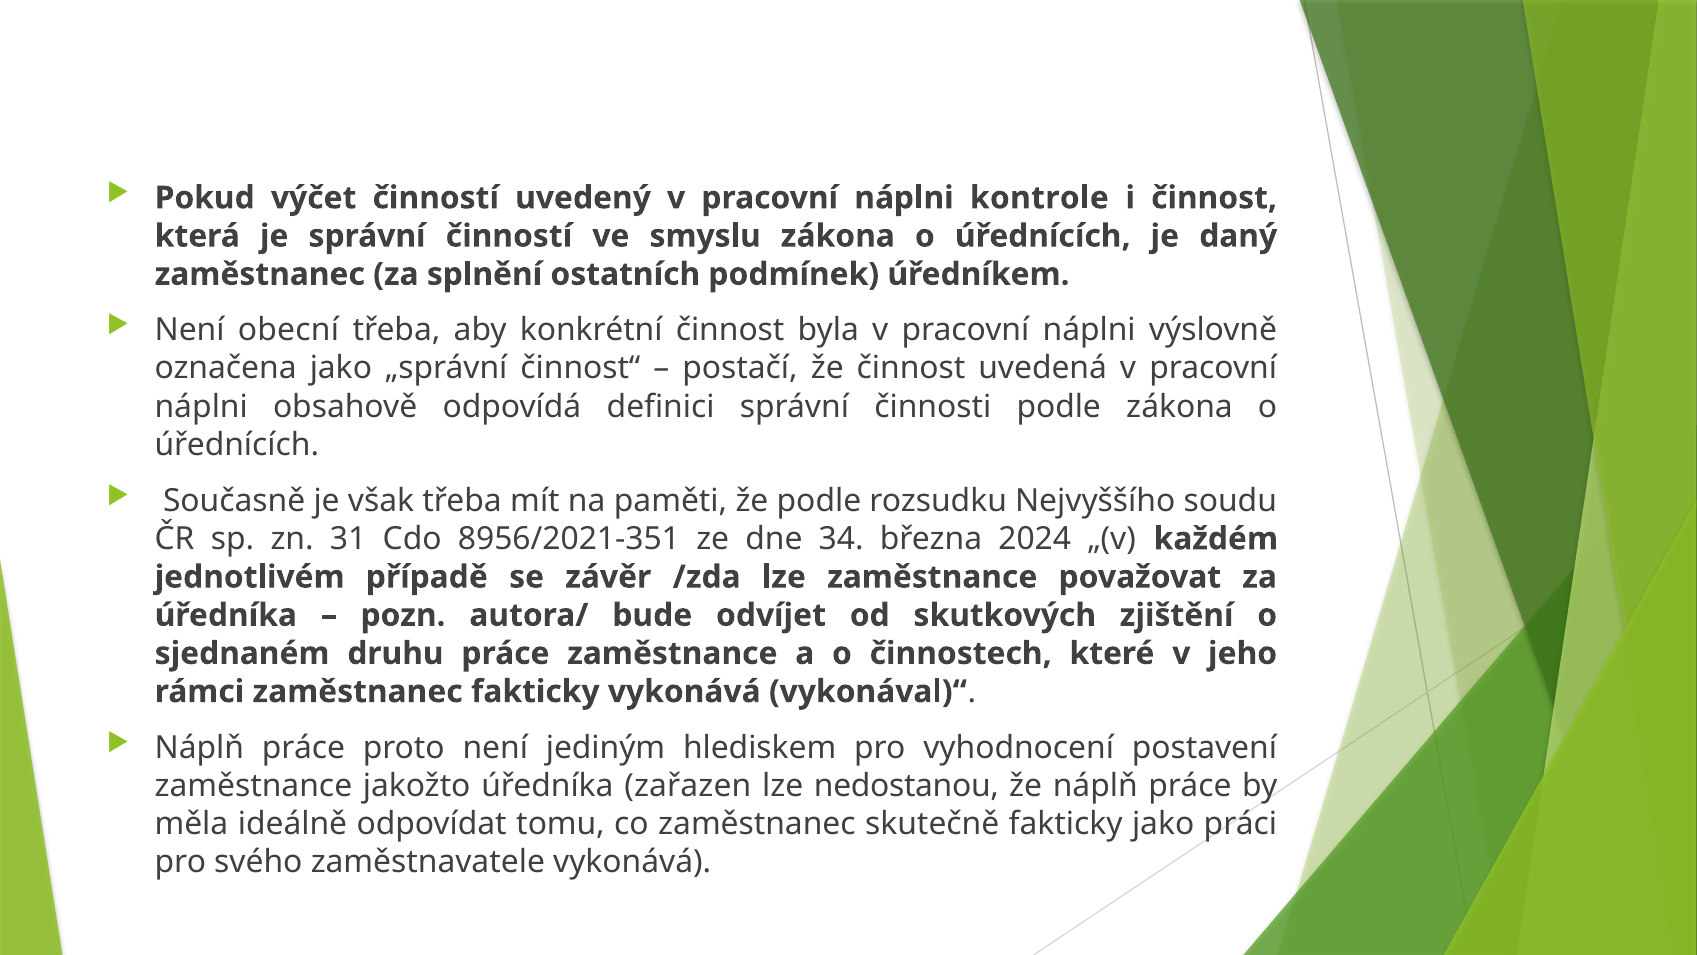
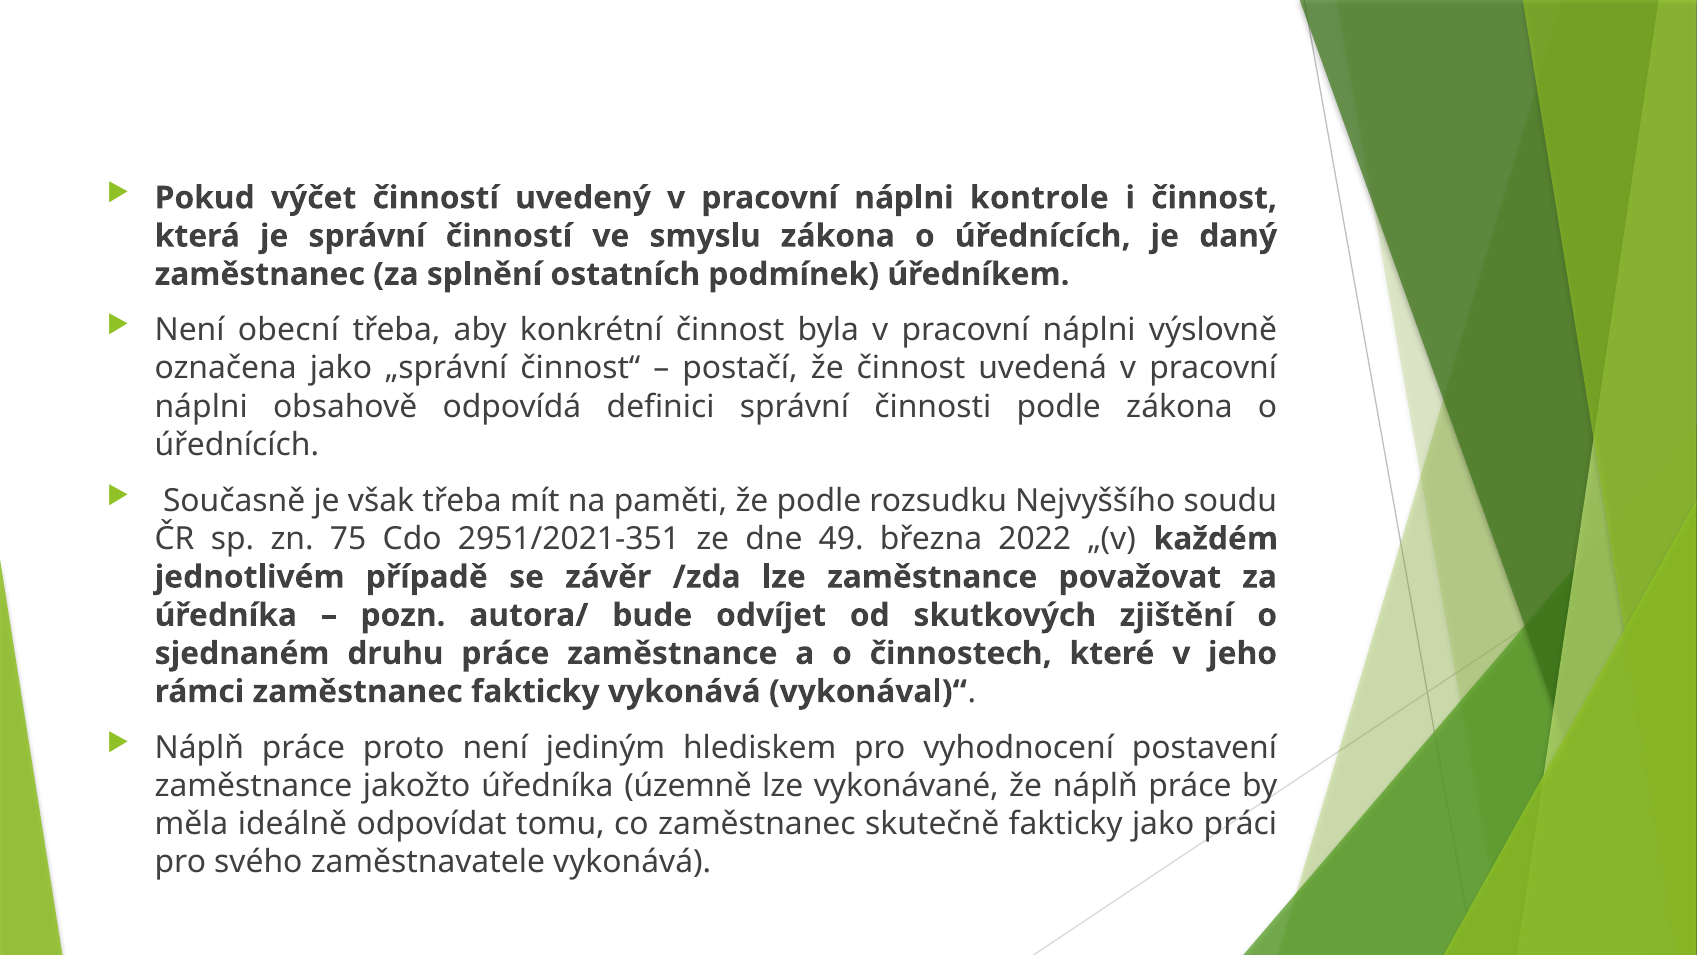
31: 31 -> 75 (348, 539)
8956/2021-351: 8956/2021-351 -> 2951/2021-351 (569, 539)
34: 34 -> 49 (841, 539)
2024: 2024 -> 2022 (1035, 539)
zařazen: zařazen -> územně (688, 785)
nedostanou: nedostanou -> vykonávané (906, 785)
